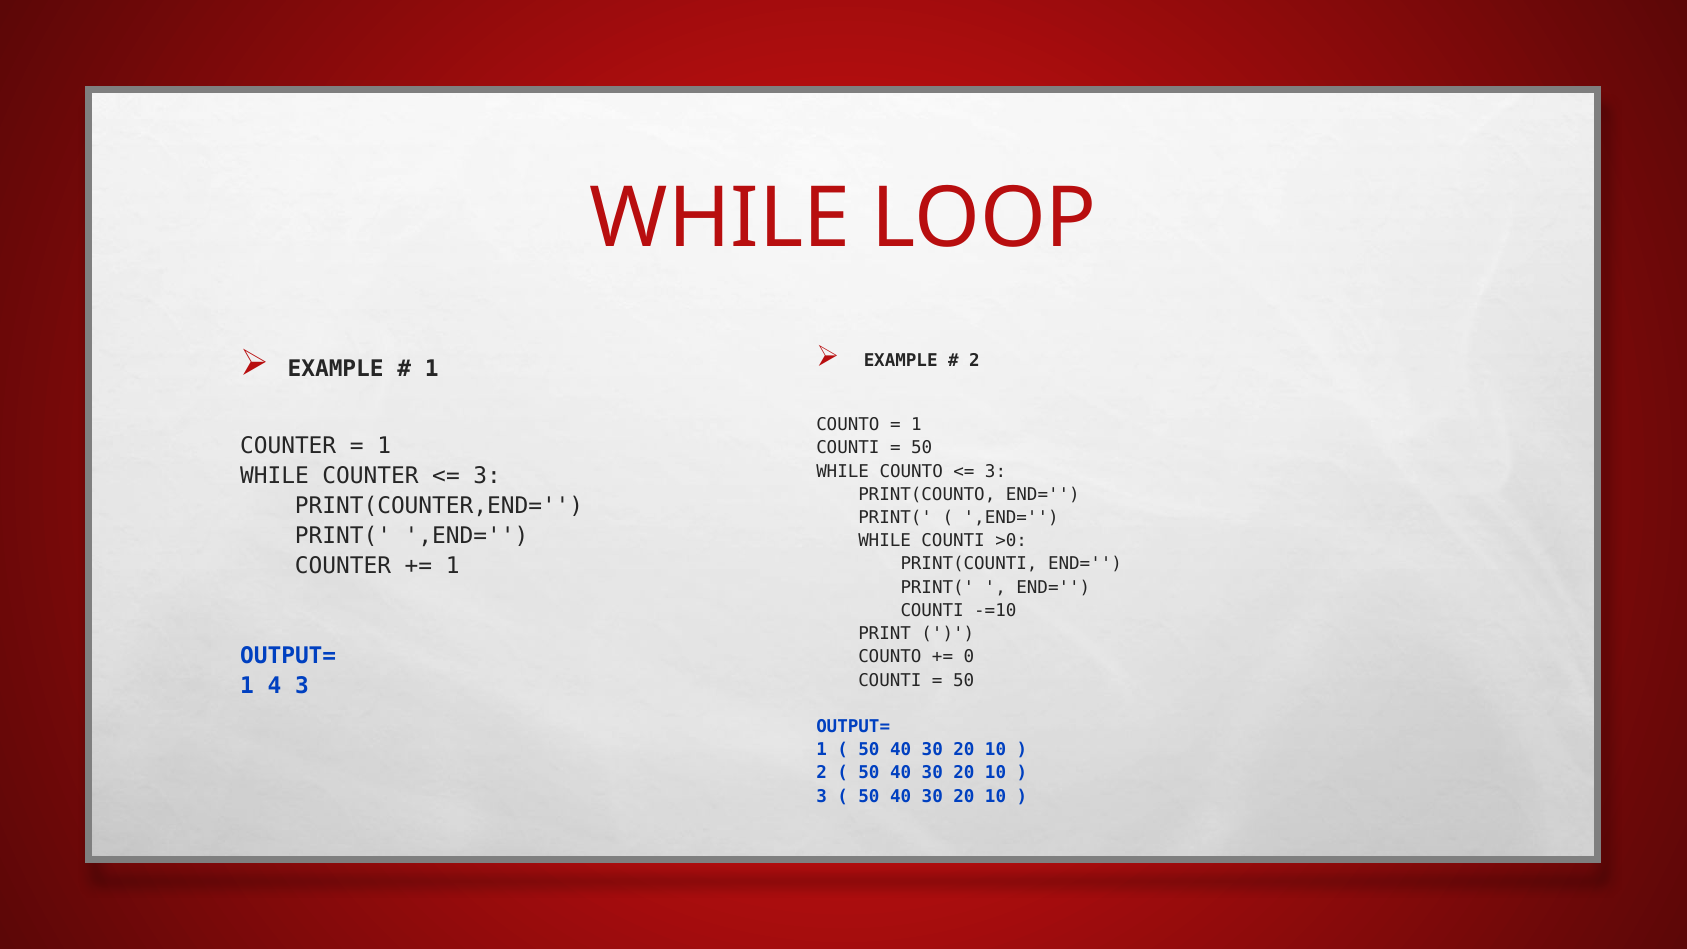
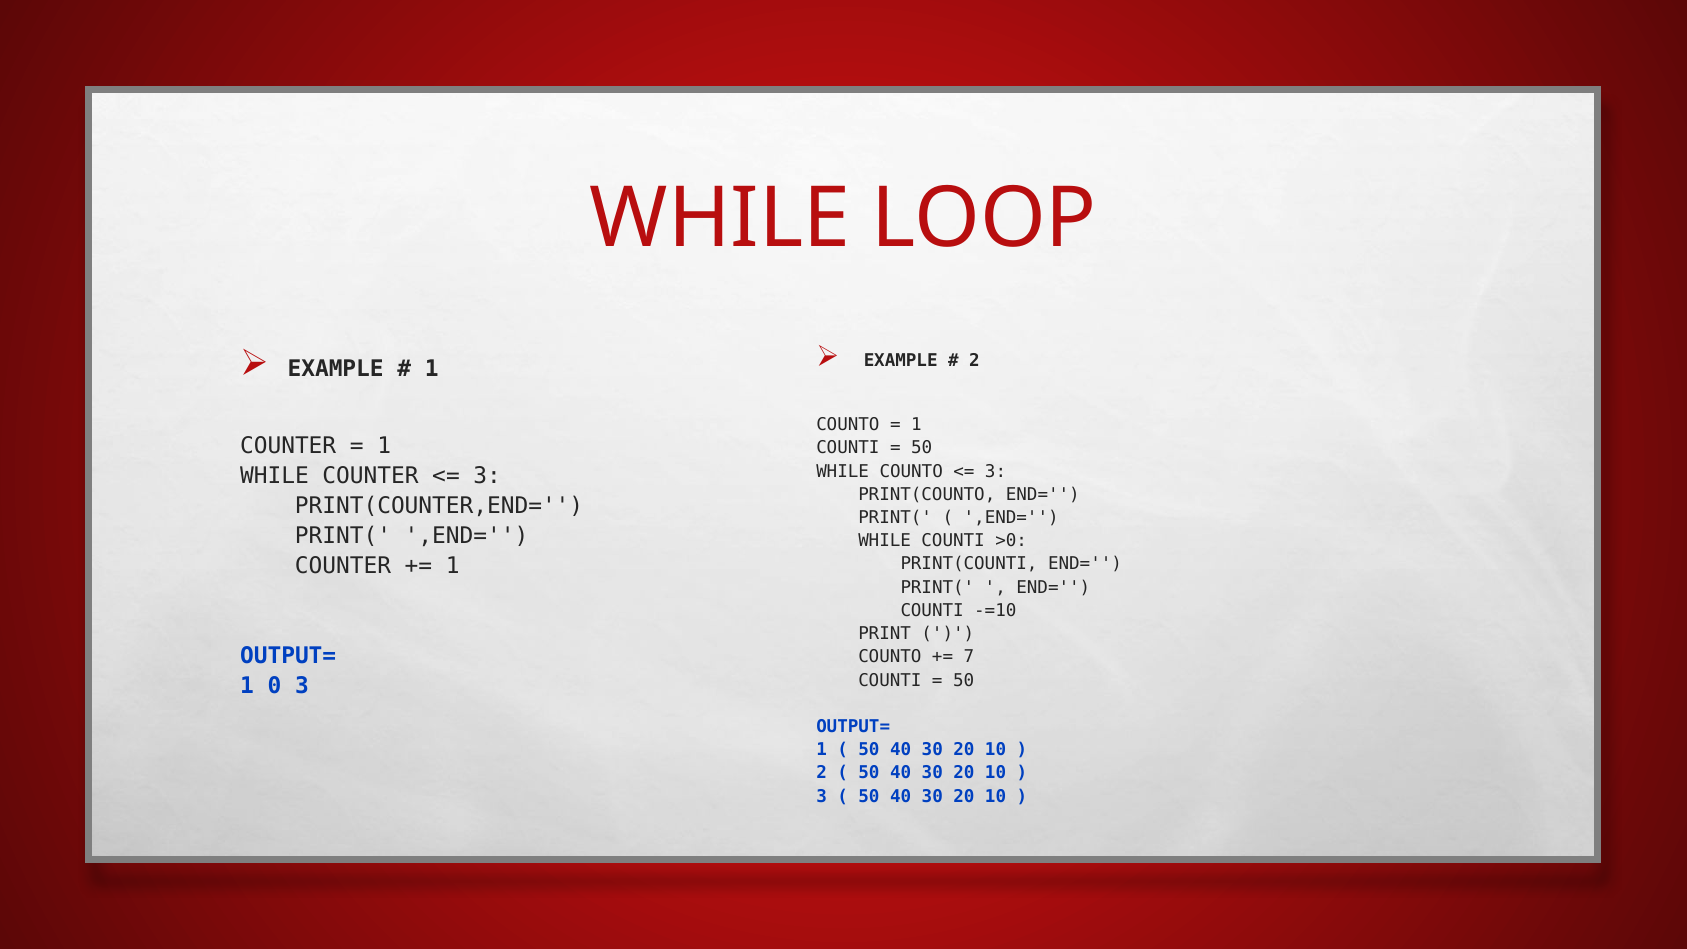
0: 0 -> 7 (969, 657)
4: 4 -> 0 (274, 686)
